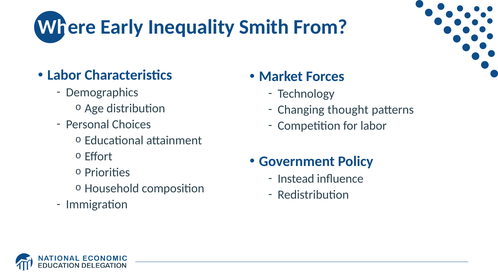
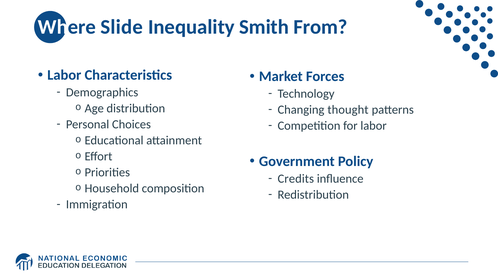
Early: Early -> Slide (122, 27)
Instead: Instead -> Credits (296, 179)
